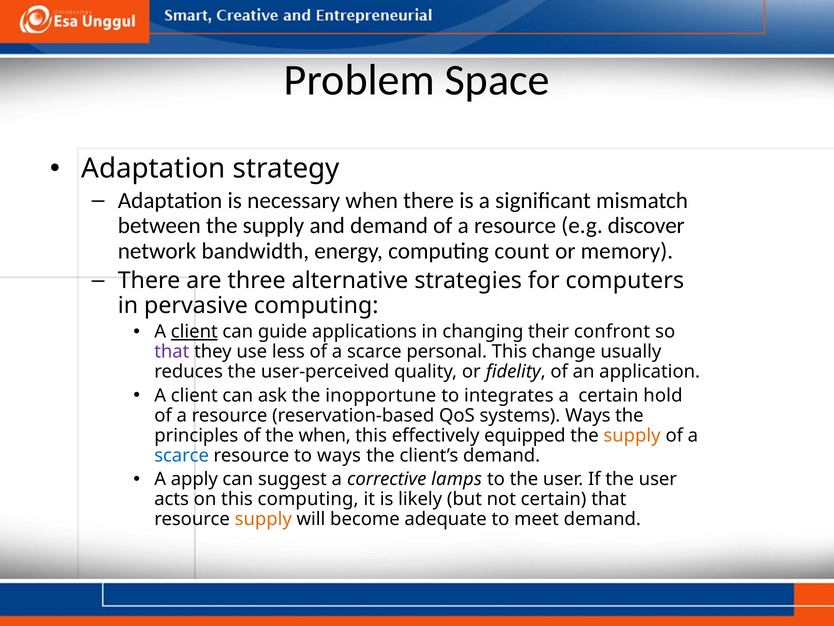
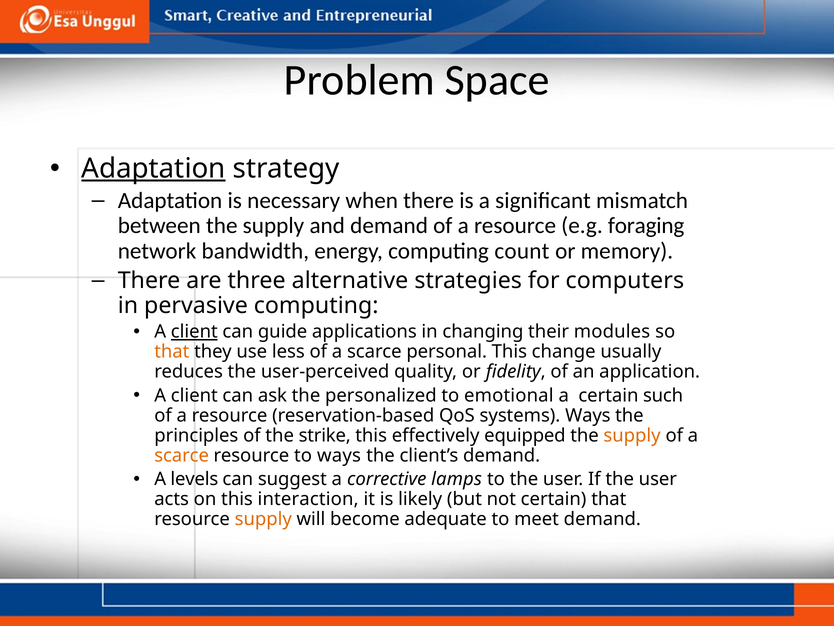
Adaptation underline: none -> present (154, 168)
discover: discover -> foraging (646, 226)
confront: confront -> modules (612, 332)
that colour: purple -> orange (172, 352)
inopportune: inopportune -> personalized (381, 395)
integrates: integrates -> emotional (509, 395)
hold: hold -> such (663, 395)
the when: when -> strike (325, 435)
scarce colour: blue -> orange (182, 455)
apply: apply -> levels (194, 479)
this computing: computing -> interaction (308, 499)
